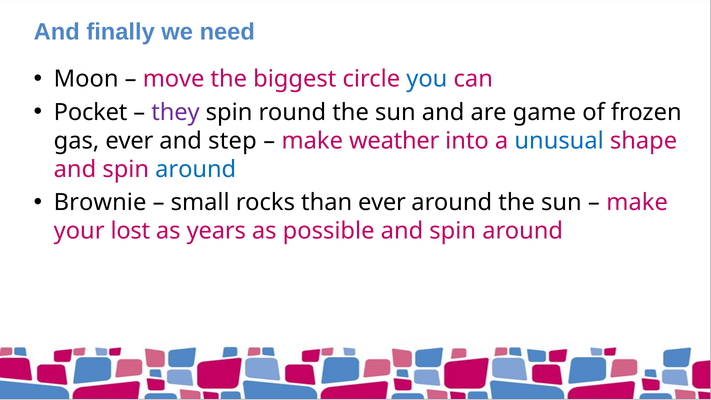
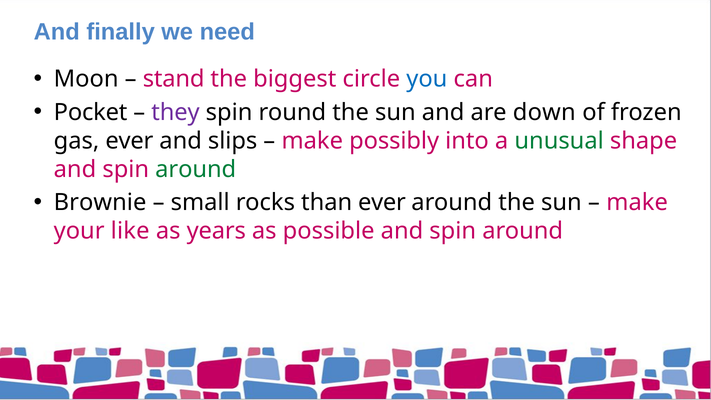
move: move -> stand (174, 79)
game: game -> down (544, 112)
step: step -> slips (233, 141)
weather: weather -> possibly (394, 141)
unusual colour: blue -> green (559, 141)
around colour: blue -> green (196, 169)
lost: lost -> like (130, 231)
